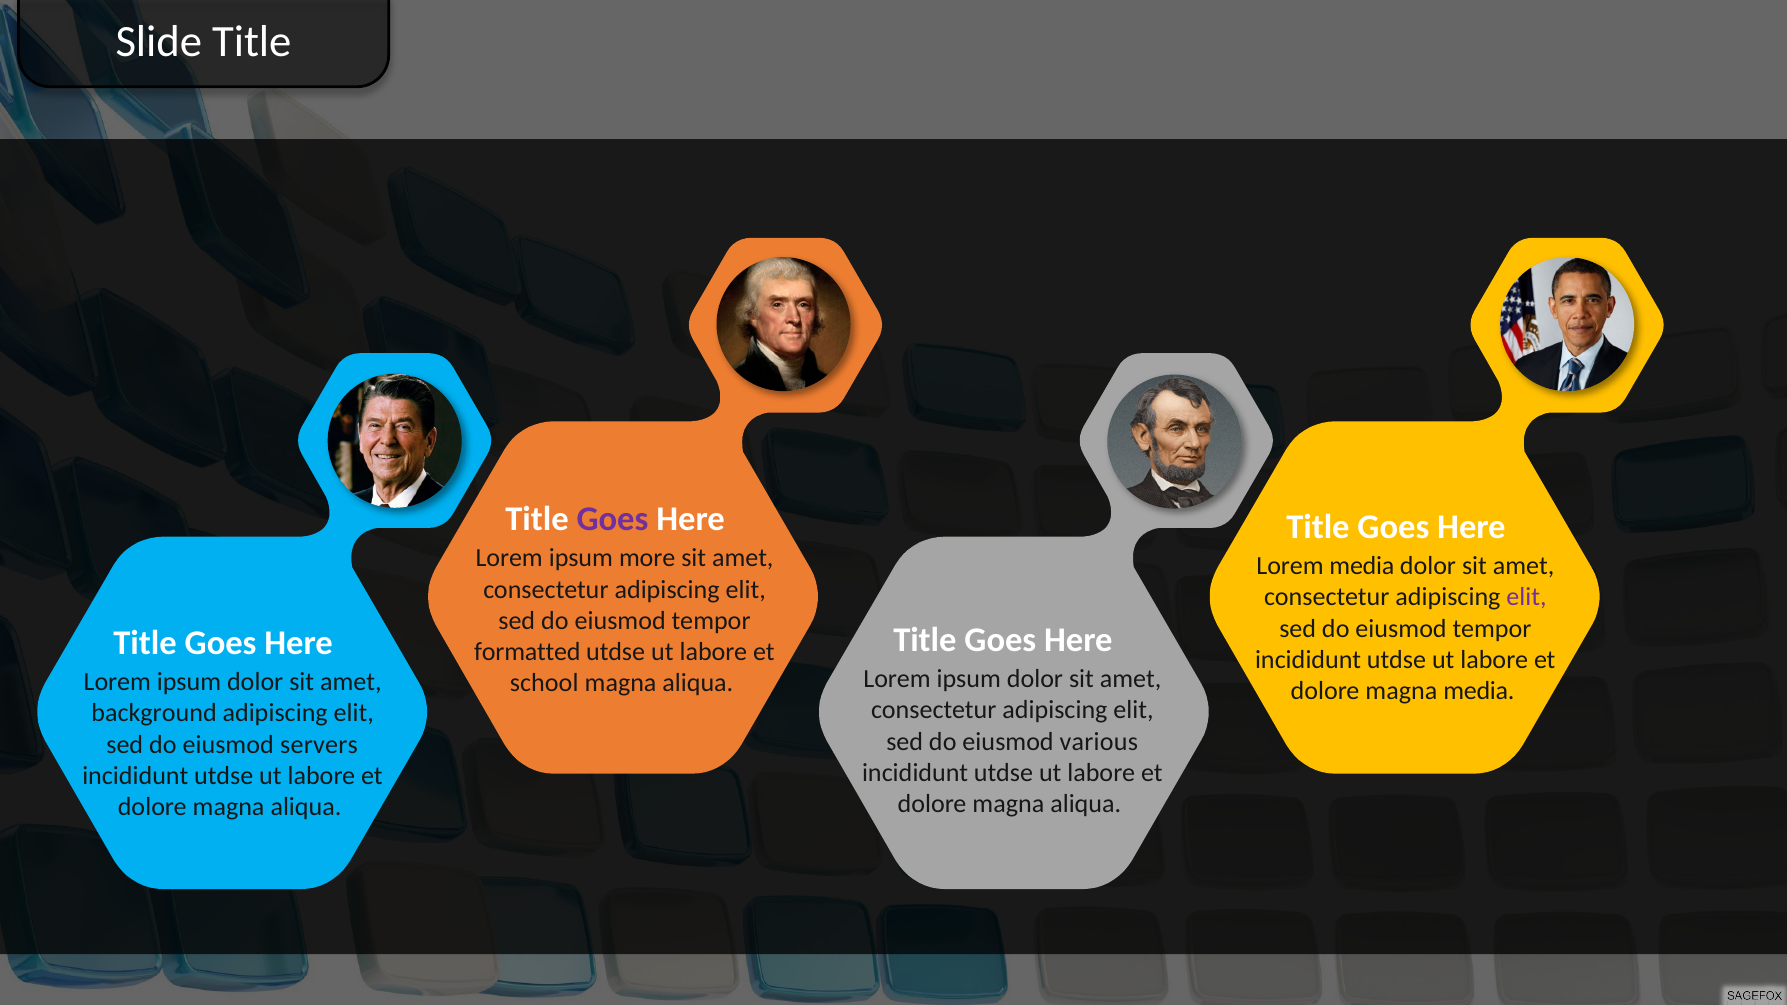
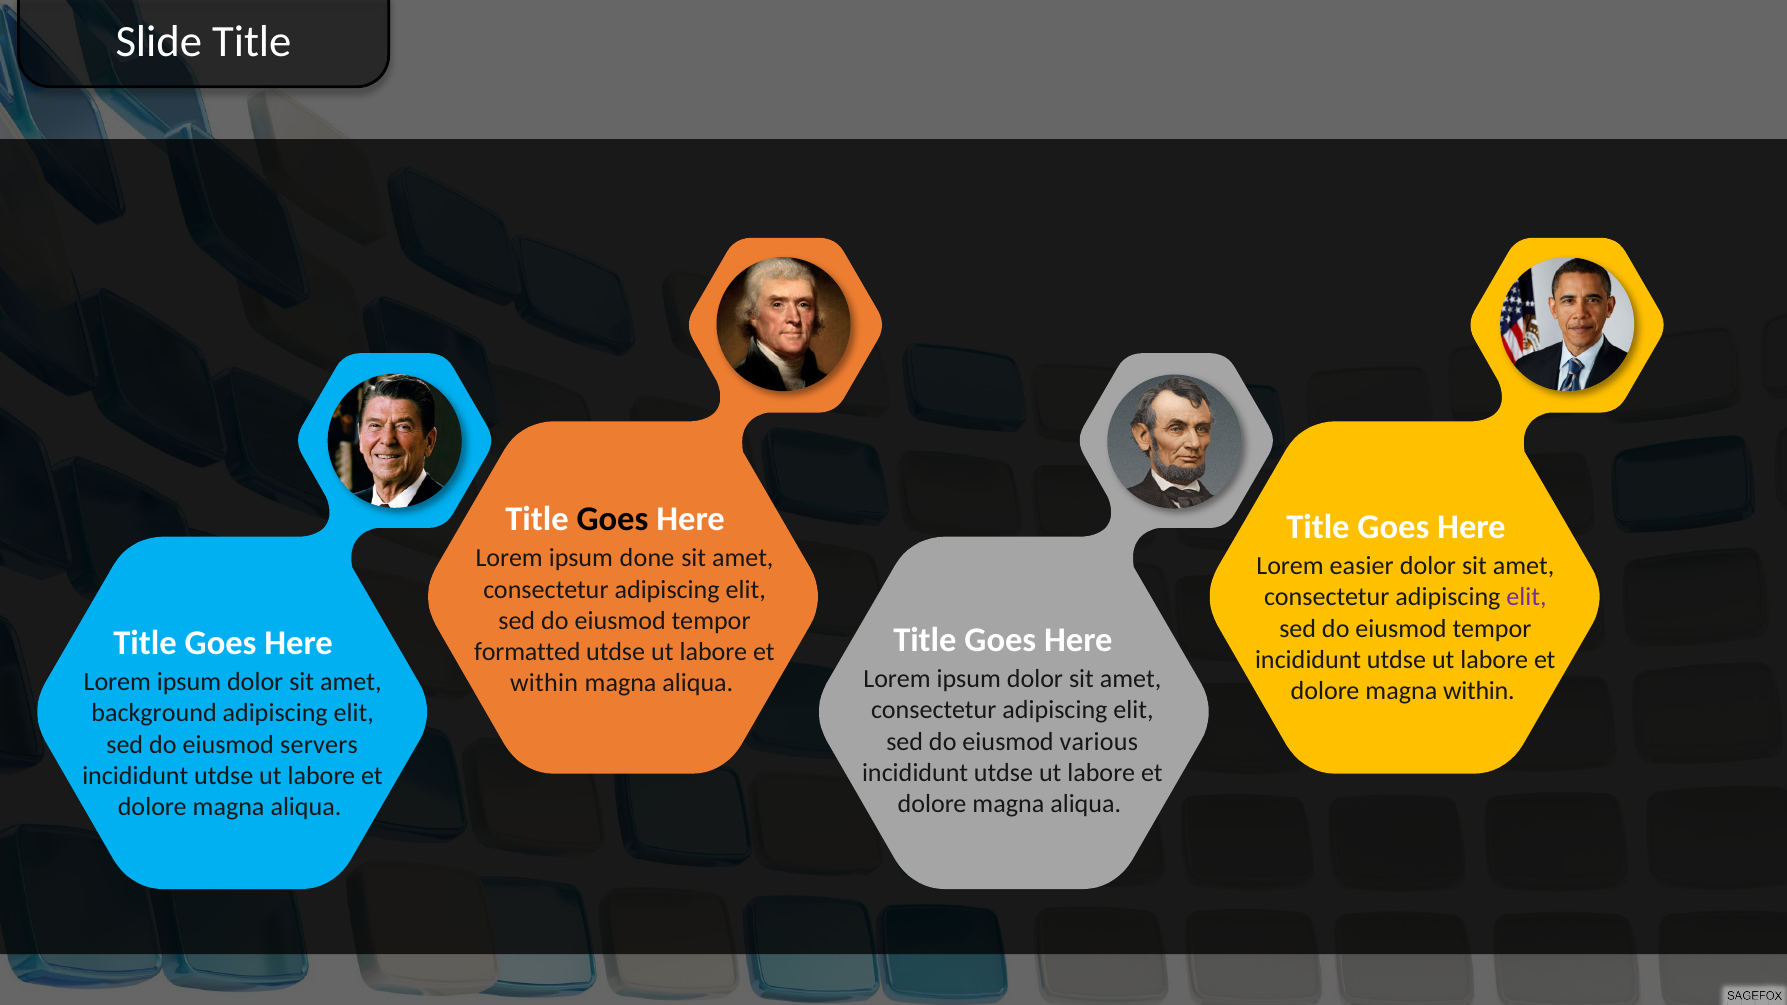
Goes colour: purple -> black (613, 520)
more: more -> done (647, 558)
Lorem media: media -> easier (1362, 566)
school: school -> within (544, 683)
magna media: media -> within (1479, 691)
